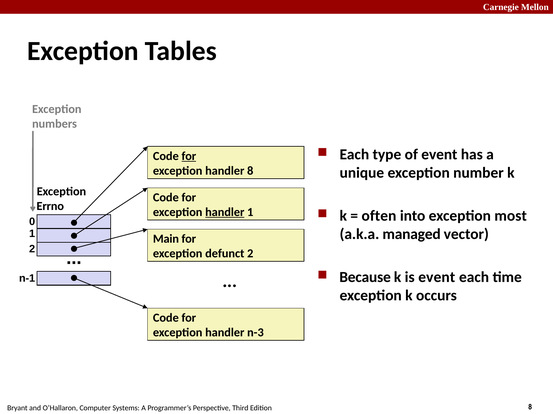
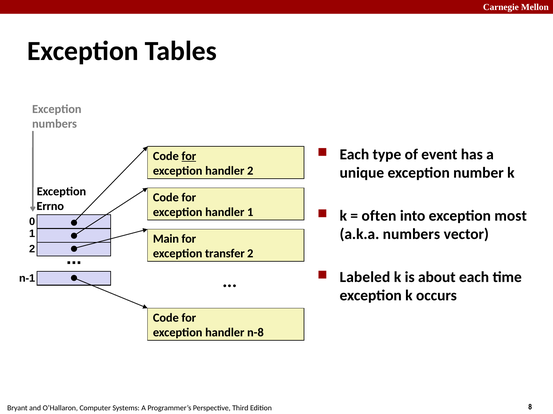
handler 8: 8 -> 2 (250, 171)
handler underline: present -> none (225, 213)
a.k.a managed: managed -> numbers (411, 234)
defunct: defunct -> transfer (225, 254)
Because: Because -> Labeled (365, 278)
is event: event -> about (437, 278)
n-3: n-3 -> n-8 (255, 333)
